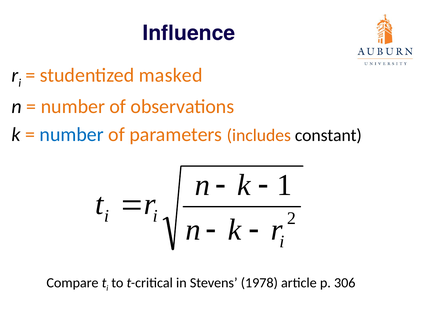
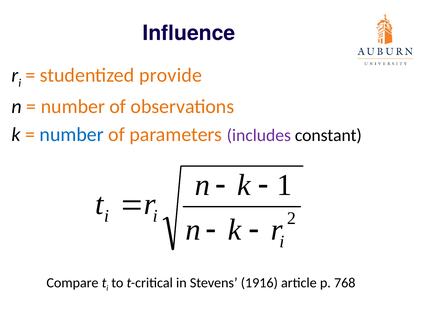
masked: masked -> provide (171, 75)
includes colour: orange -> purple (259, 135)
1978: 1978 -> 1916 (259, 283)
306: 306 -> 768 (345, 283)
